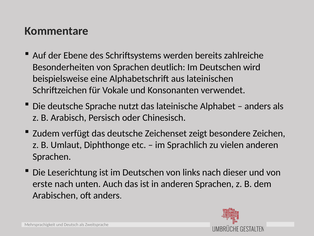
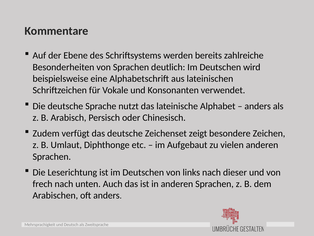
Sprachlich: Sprachlich -> Aufgebaut (187, 145)
erste: erste -> frech (43, 184)
